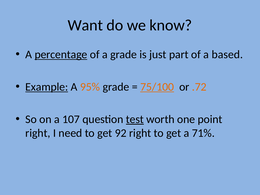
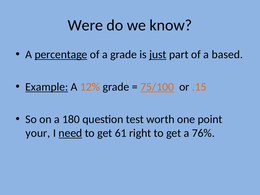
Want: Want -> Were (85, 25)
just underline: none -> present (158, 55)
95%: 95% -> 12% (90, 87)
.72: .72 -> .15 (199, 87)
107: 107 -> 180 (71, 119)
test underline: present -> none (135, 119)
right: right -> your (38, 133)
need underline: none -> present (70, 133)
92: 92 -> 61 (121, 133)
71%: 71% -> 76% (203, 133)
